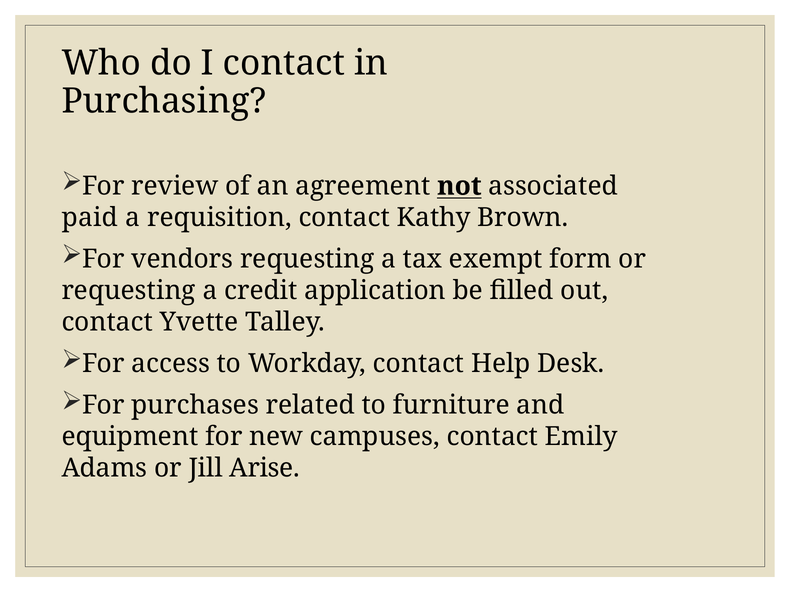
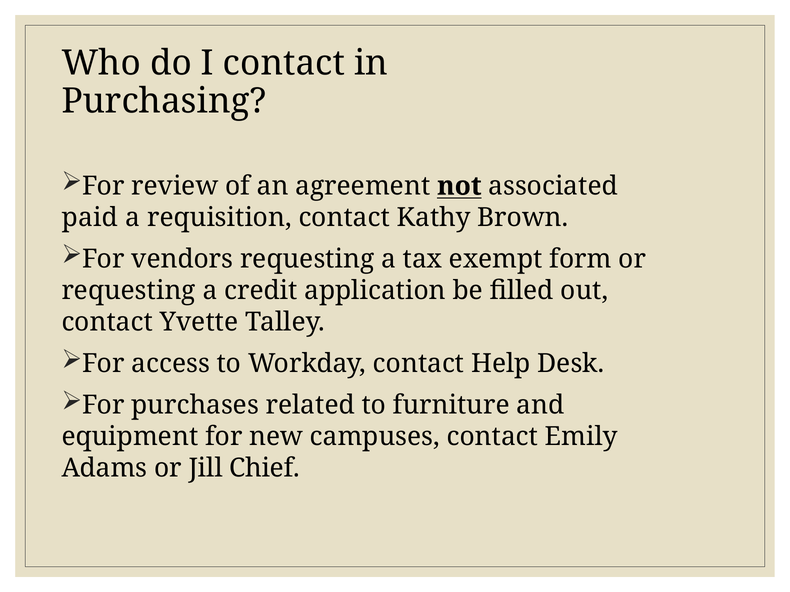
Arise: Arise -> Chief (265, 469)
